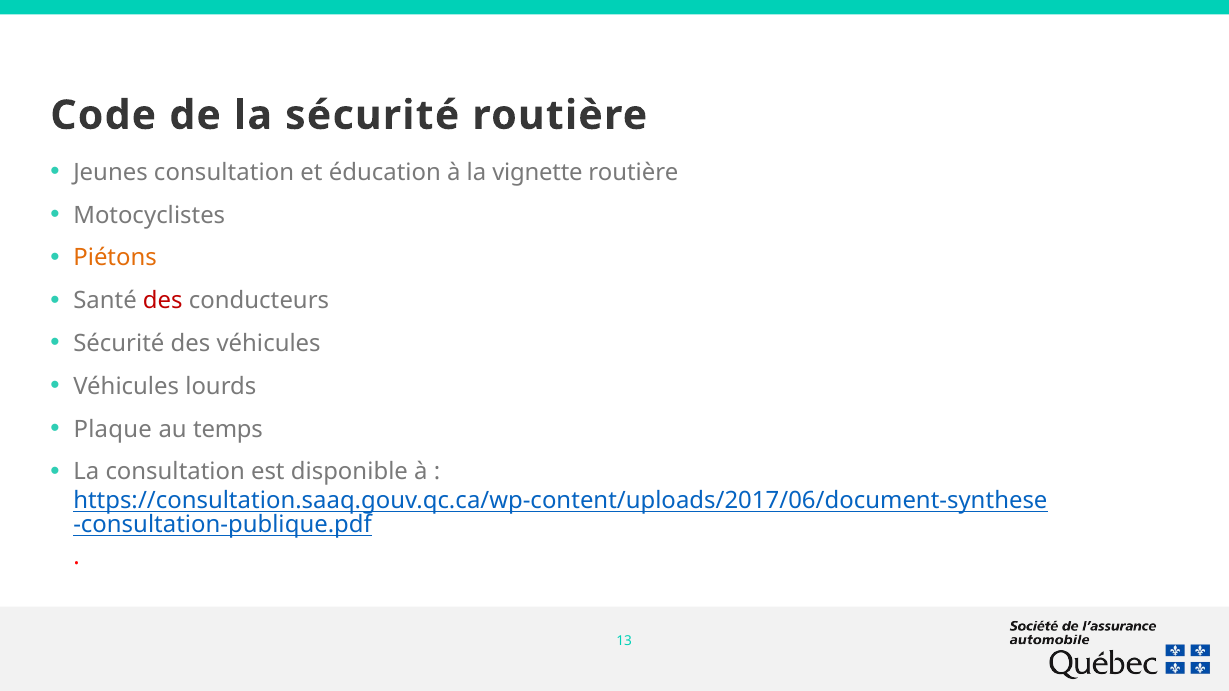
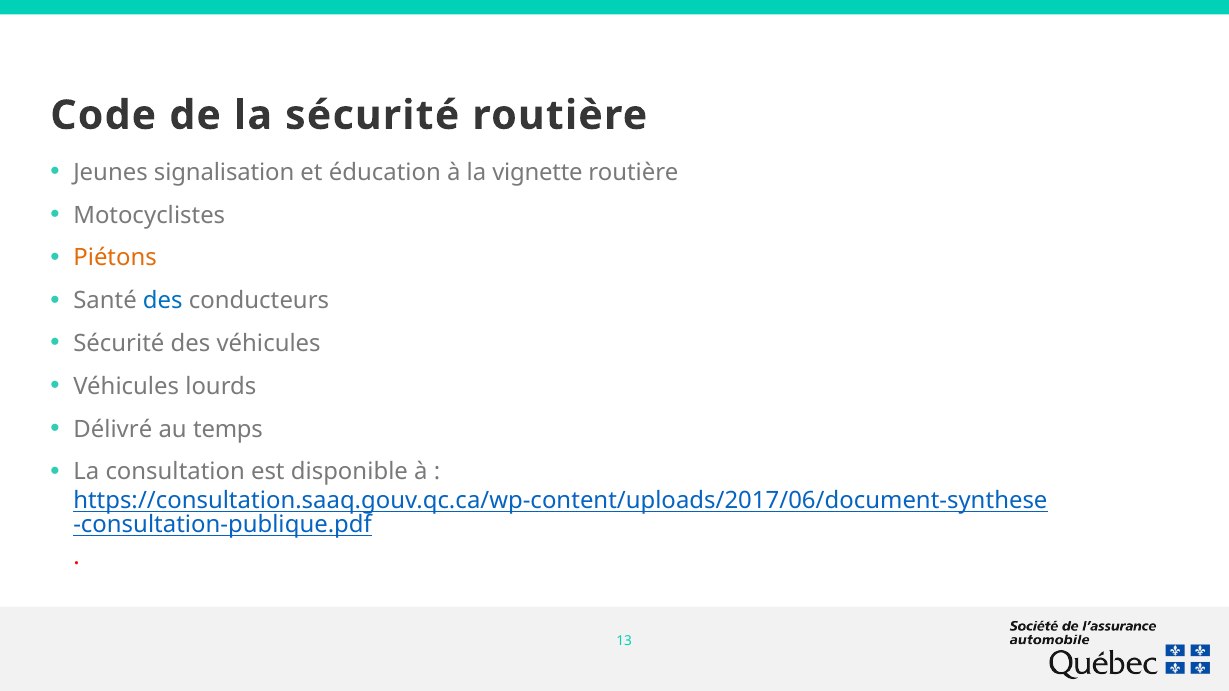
Jeunes consultation: consultation -> signalisation (224, 173)
des colour: red -> blue (163, 301)
Plaque: Plaque -> Délivré (113, 429)
